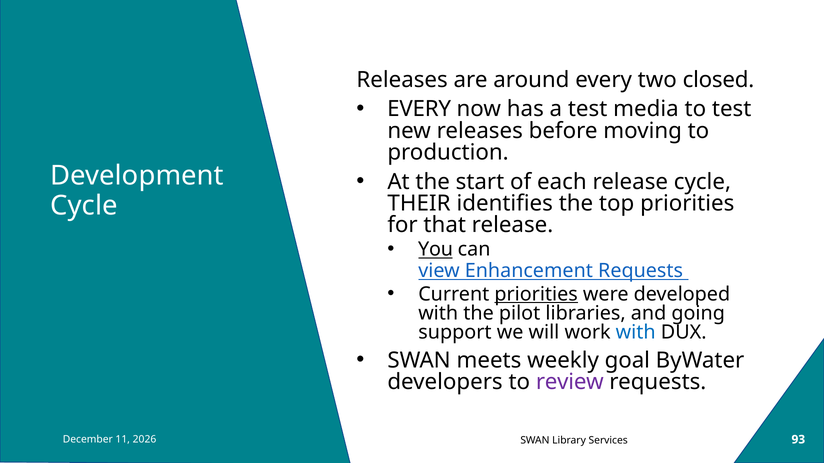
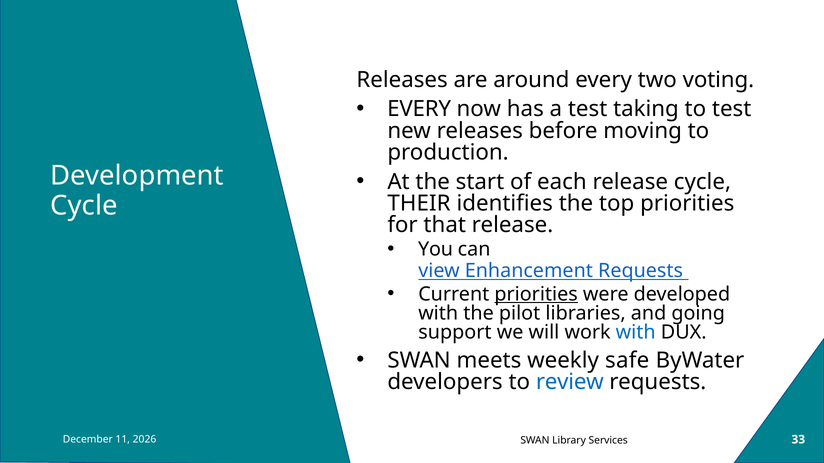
closed: closed -> voting (718, 80)
media: media -> taking (646, 109)
You underline: present -> none (436, 250)
goal: goal -> safe (627, 361)
review colour: purple -> blue (570, 383)
93: 93 -> 33 (798, 440)
